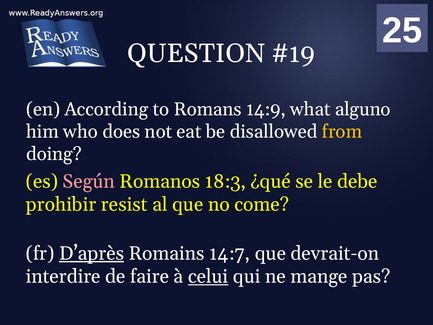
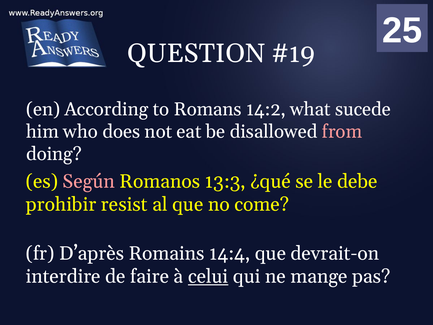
14:9: 14:9 -> 14:2 (266, 109)
alguno: alguno -> sucede (363, 109)
from colour: yellow -> pink (342, 131)
18:3: 18:3 -> 13:3 (225, 181)
D’après underline: present -> none (92, 253)
14:7: 14:7 -> 14:4 (230, 253)
